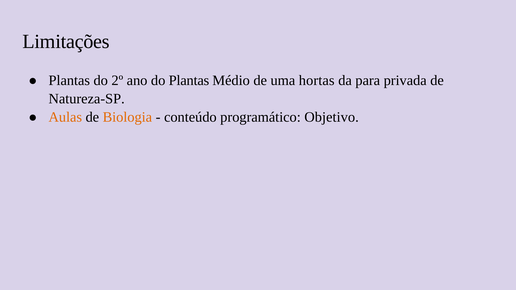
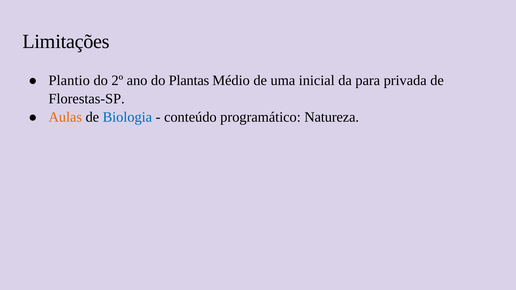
Plantas: Plantas -> Plantio (69, 81)
hortas: hortas -> inicial (317, 81)
Natureza-SP: Natureza-SP -> Florestas-SP (87, 99)
Biologia colour: orange -> blue (127, 117)
Objetivo: Objetivo -> Natureza (332, 117)
